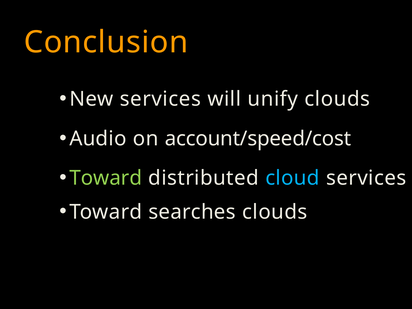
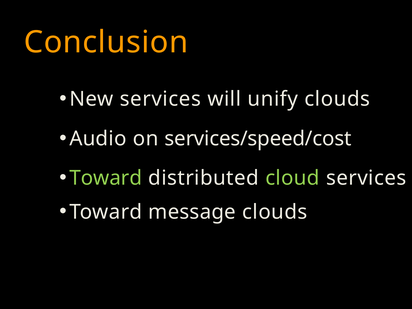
account/speed/cost: account/speed/cost -> services/speed/cost (258, 139)
cloud colour: light blue -> light green (292, 178)
searches: searches -> message (192, 212)
